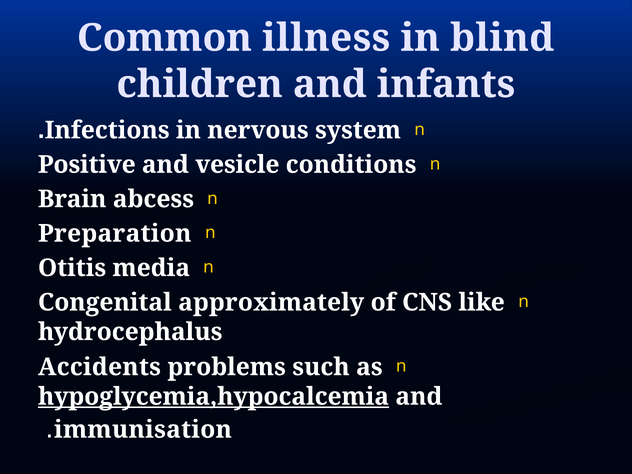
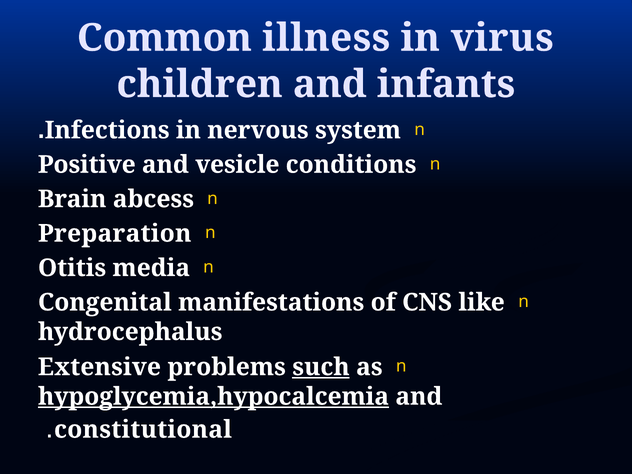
blind: blind -> virus (502, 38)
approximately: approximately -> manifestations (271, 302)
Accidents: Accidents -> Extensive (99, 367)
such underline: none -> present (321, 367)
immunisation: immunisation -> constitutional (143, 430)
